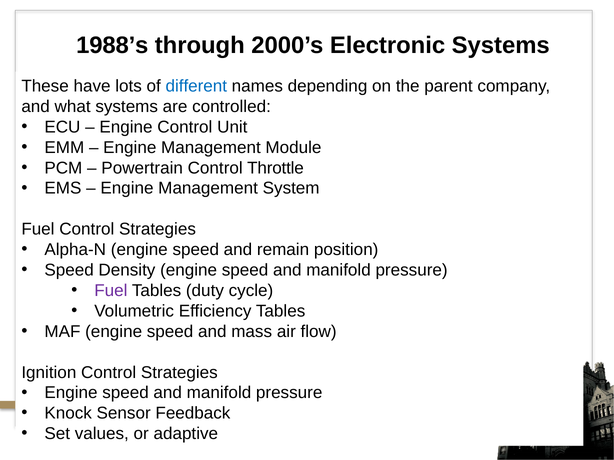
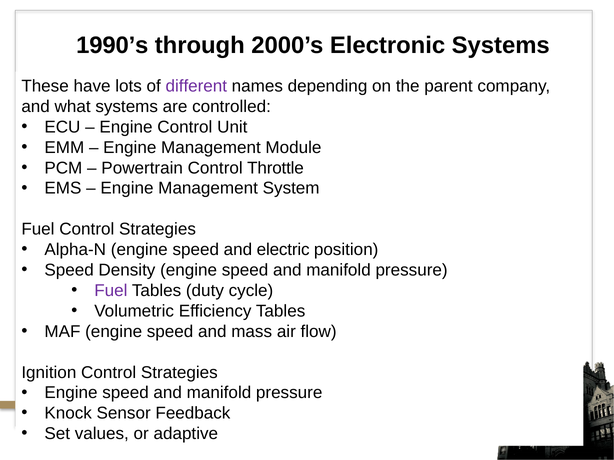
1988’s: 1988’s -> 1990’s (112, 46)
different colour: blue -> purple (196, 86)
remain: remain -> electric (283, 250)
